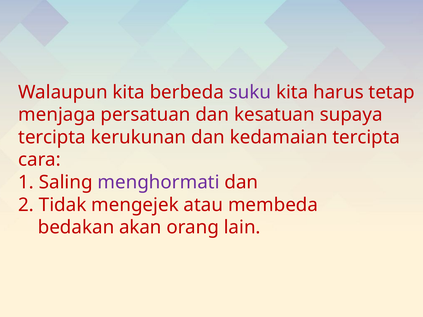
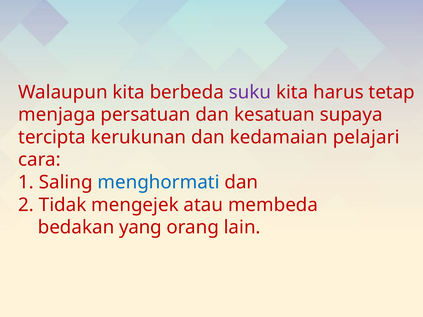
kedamaian tercipta: tercipta -> pelajari (366, 137)
menghormati colour: purple -> blue (159, 182)
akan: akan -> yang (140, 228)
